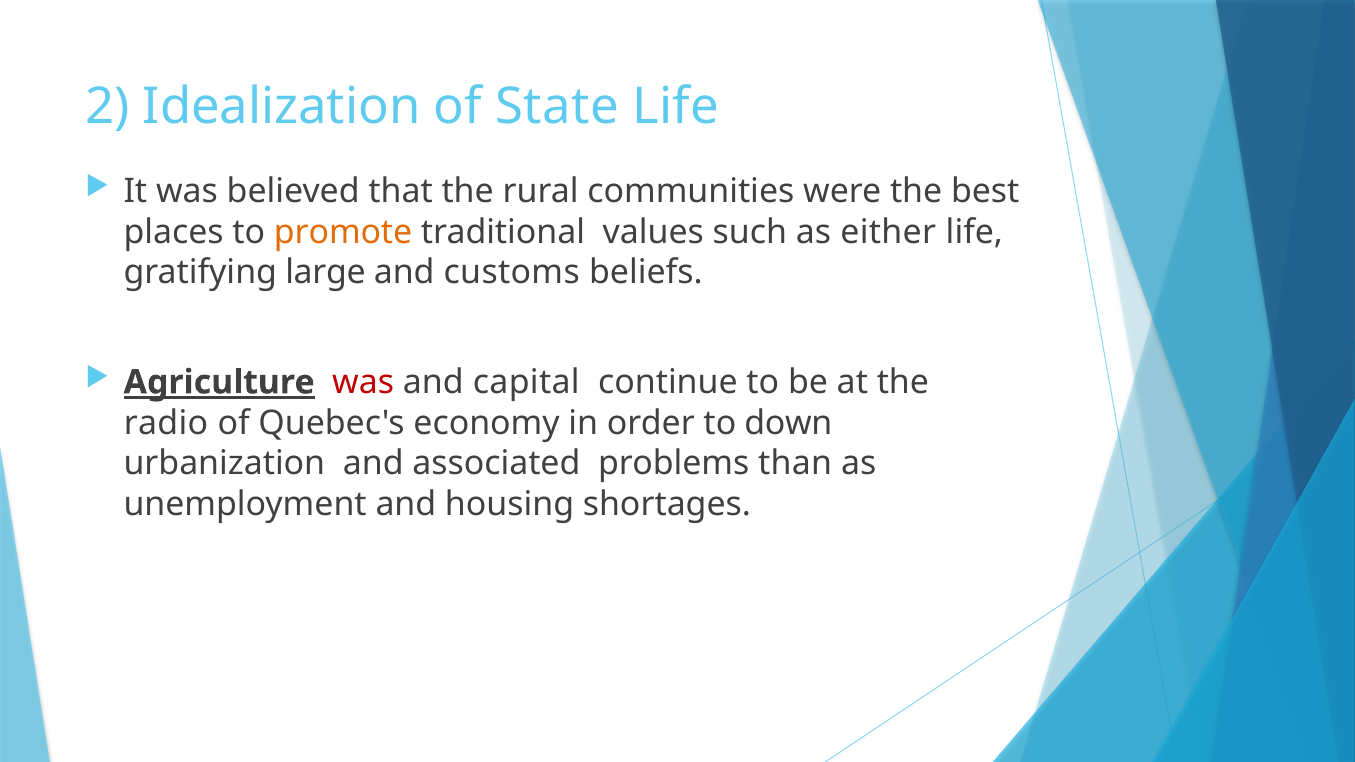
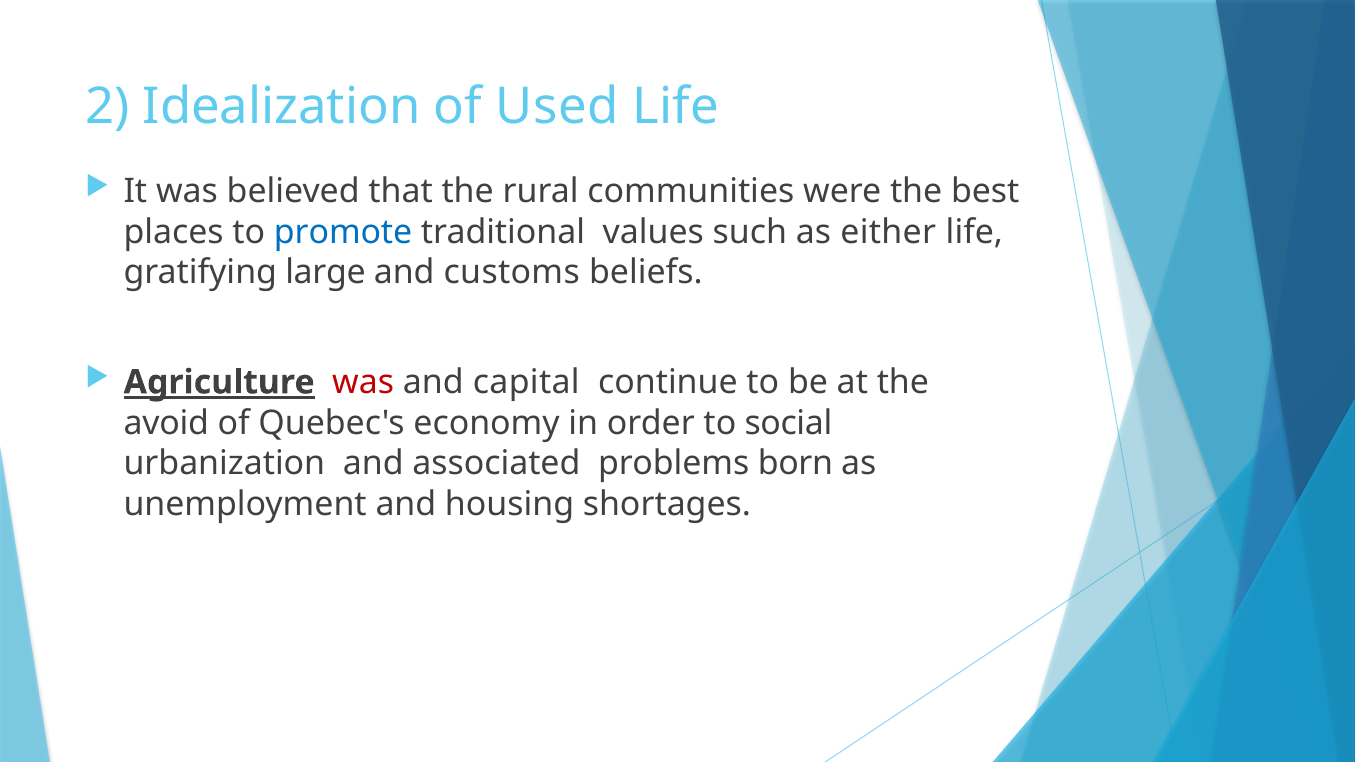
State: State -> Used (557, 107)
promote colour: orange -> blue (343, 232)
radio: radio -> avoid (166, 423)
down: down -> social (788, 423)
than: than -> born (795, 464)
